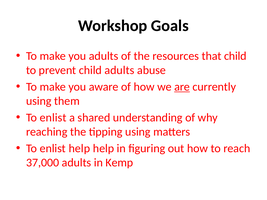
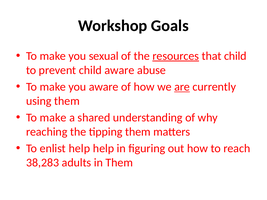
you adults: adults -> sexual (104, 56)
resources underline: none -> present (176, 56)
child adults: adults -> aware (119, 70)
enlist: enlist -> make (53, 118)
tipping using: using -> them (138, 132)
37,000: 37,000 -> 38,283 (43, 163)
in Kemp: Kemp -> Them (119, 163)
